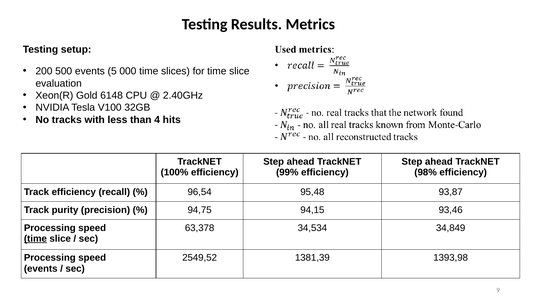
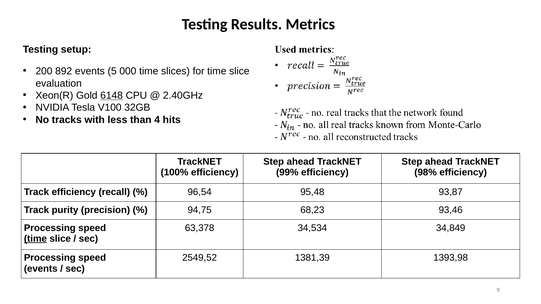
500: 500 -> 892 (64, 71)
6148 underline: none -> present (112, 96)
94,15: 94,15 -> 68,23 (312, 210)
